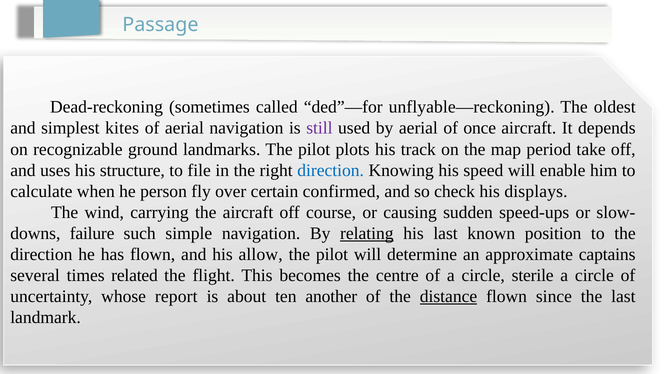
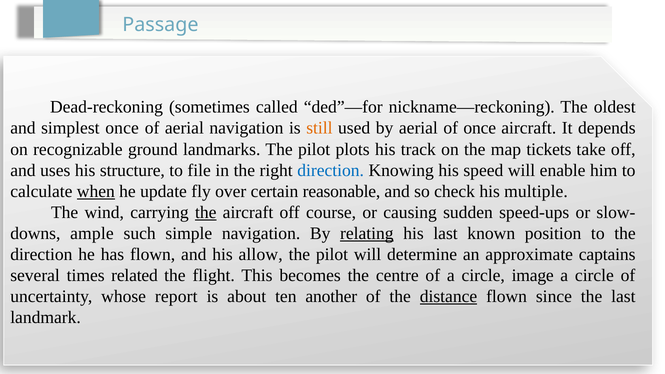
unflyable—reckoning: unflyable—reckoning -> nickname—reckoning (472, 107)
simplest kites: kites -> once (122, 128)
still colour: purple -> orange (319, 128)
period: period -> tickets (549, 149)
when underline: none -> present (96, 191)
person: person -> update (164, 191)
confirmed: confirmed -> reasonable (342, 191)
displays: displays -> multiple (536, 191)
the underline: none -> present (206, 212)
failure: failure -> ample (92, 233)
sterile: sterile -> image (533, 276)
